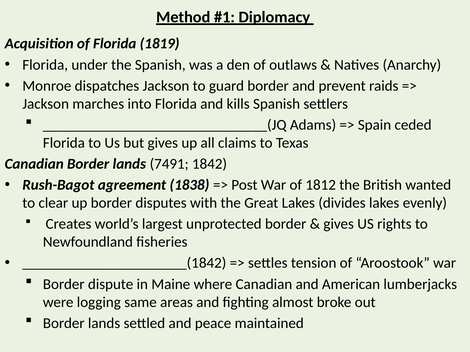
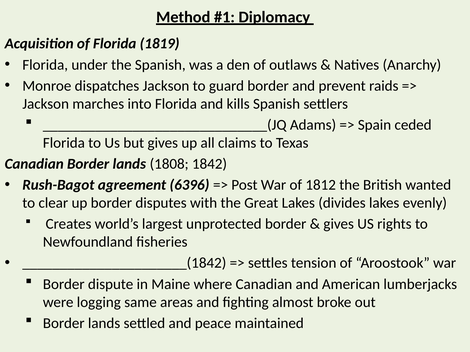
7491: 7491 -> 1808 (169, 164)
1838: 1838 -> 6396 (189, 185)
